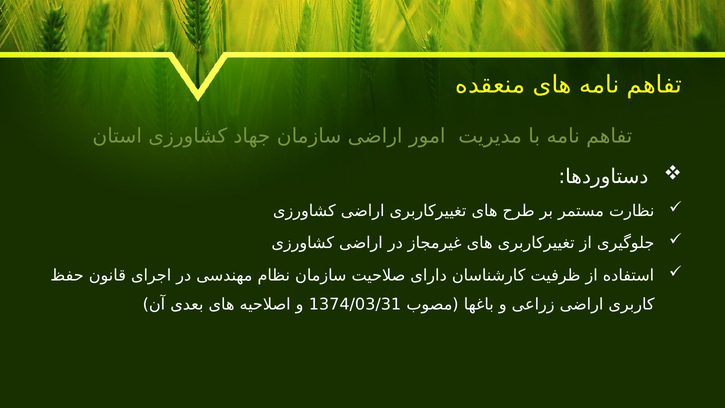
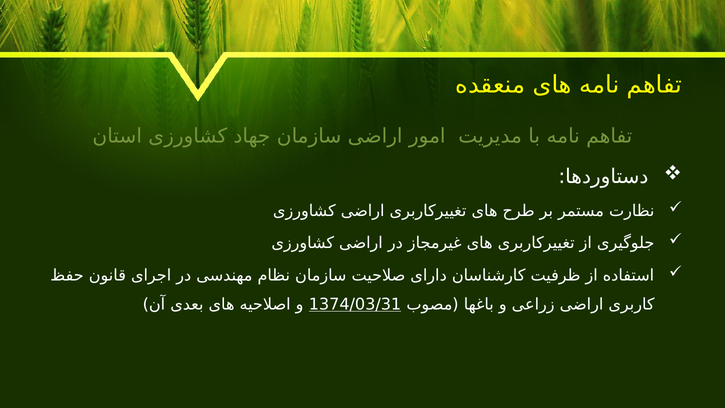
1374/03/31 underline: none -> present (355, 304)
